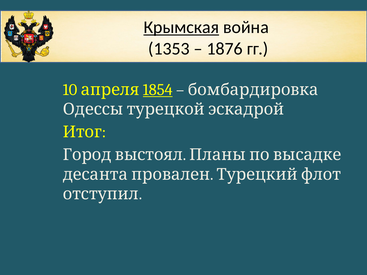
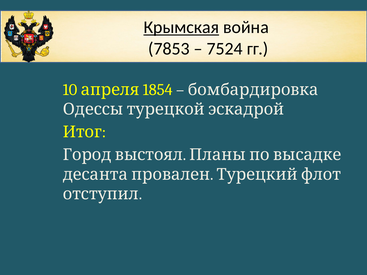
1353: 1353 -> 7853 (169, 49)
1876: 1876 -> 7524 (225, 49)
1854 underline: present -> none (158, 90)
